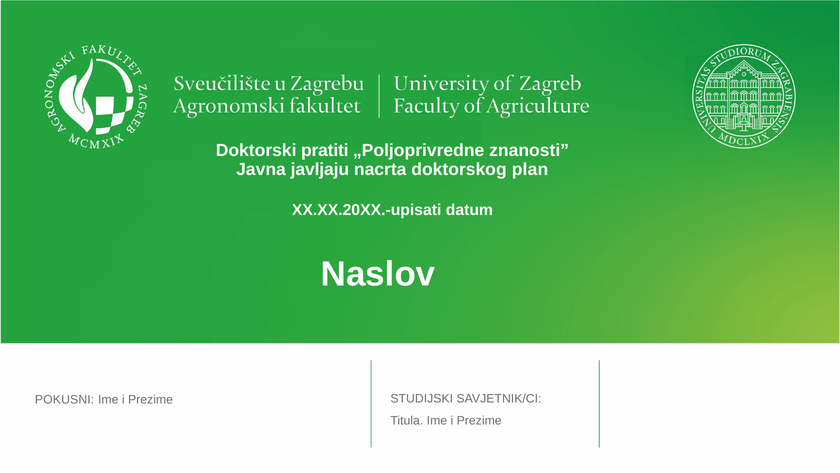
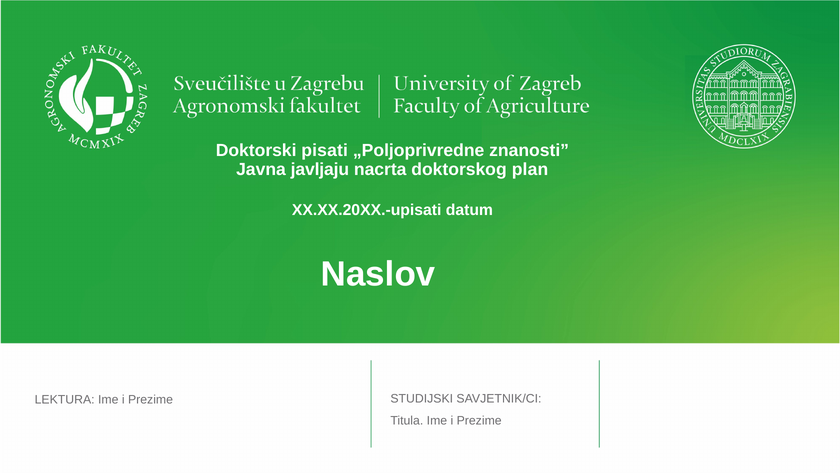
pratiti: pratiti -> pisati (325, 150)
POKUSNI: POKUSNI -> LEKTURA (65, 399)
